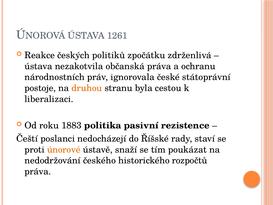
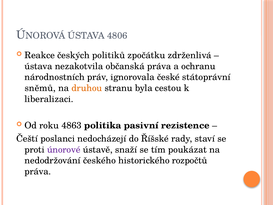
1261: 1261 -> 4806 (117, 36)
postoje: postoje -> sněmů (40, 88)
1883: 1883 -> 4863 (72, 125)
únorové colour: orange -> purple (64, 149)
